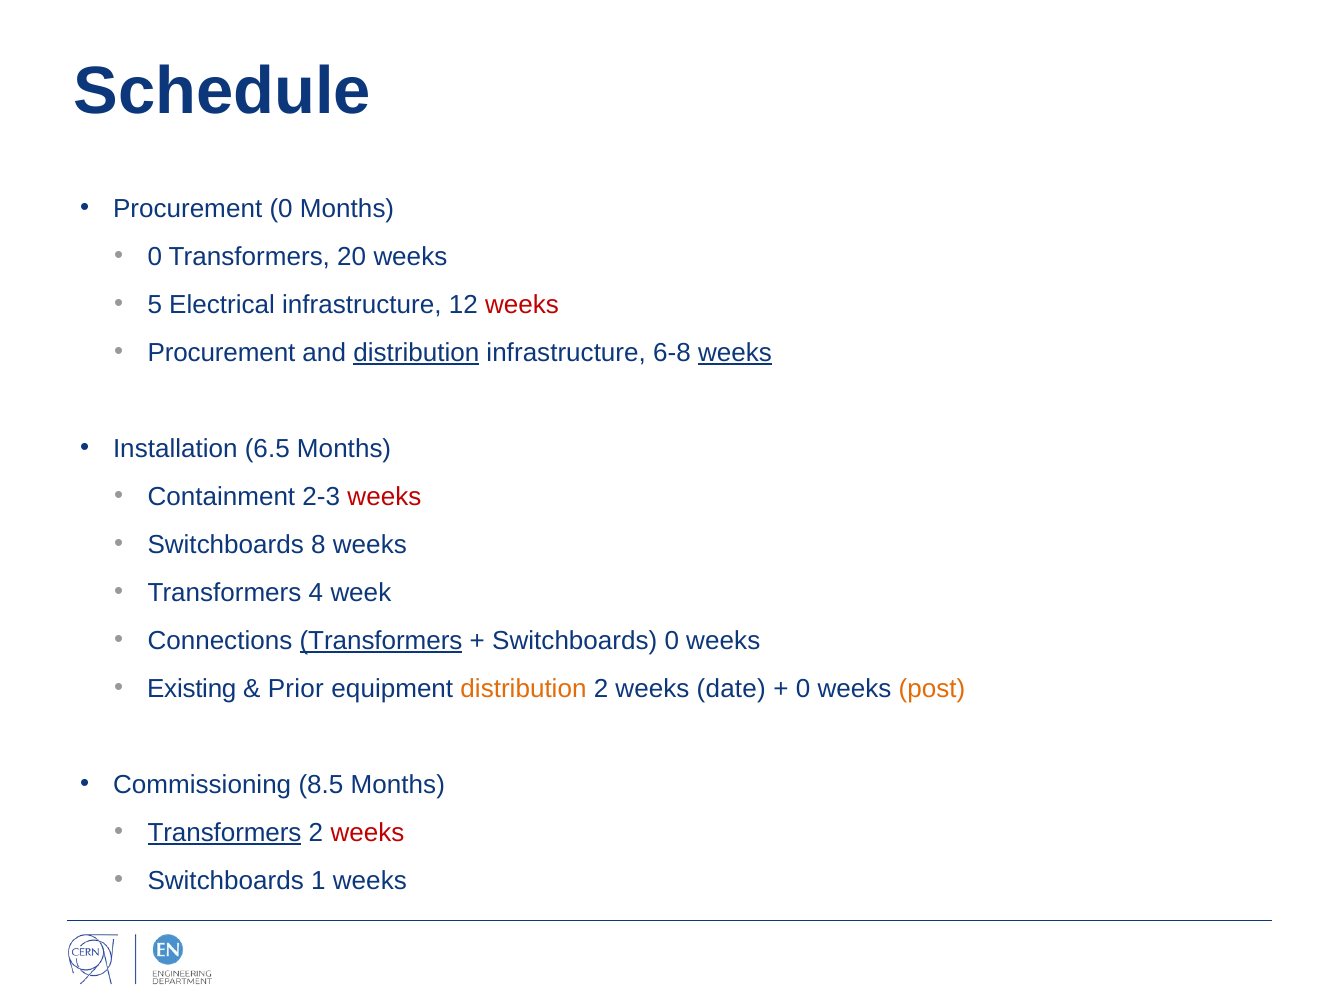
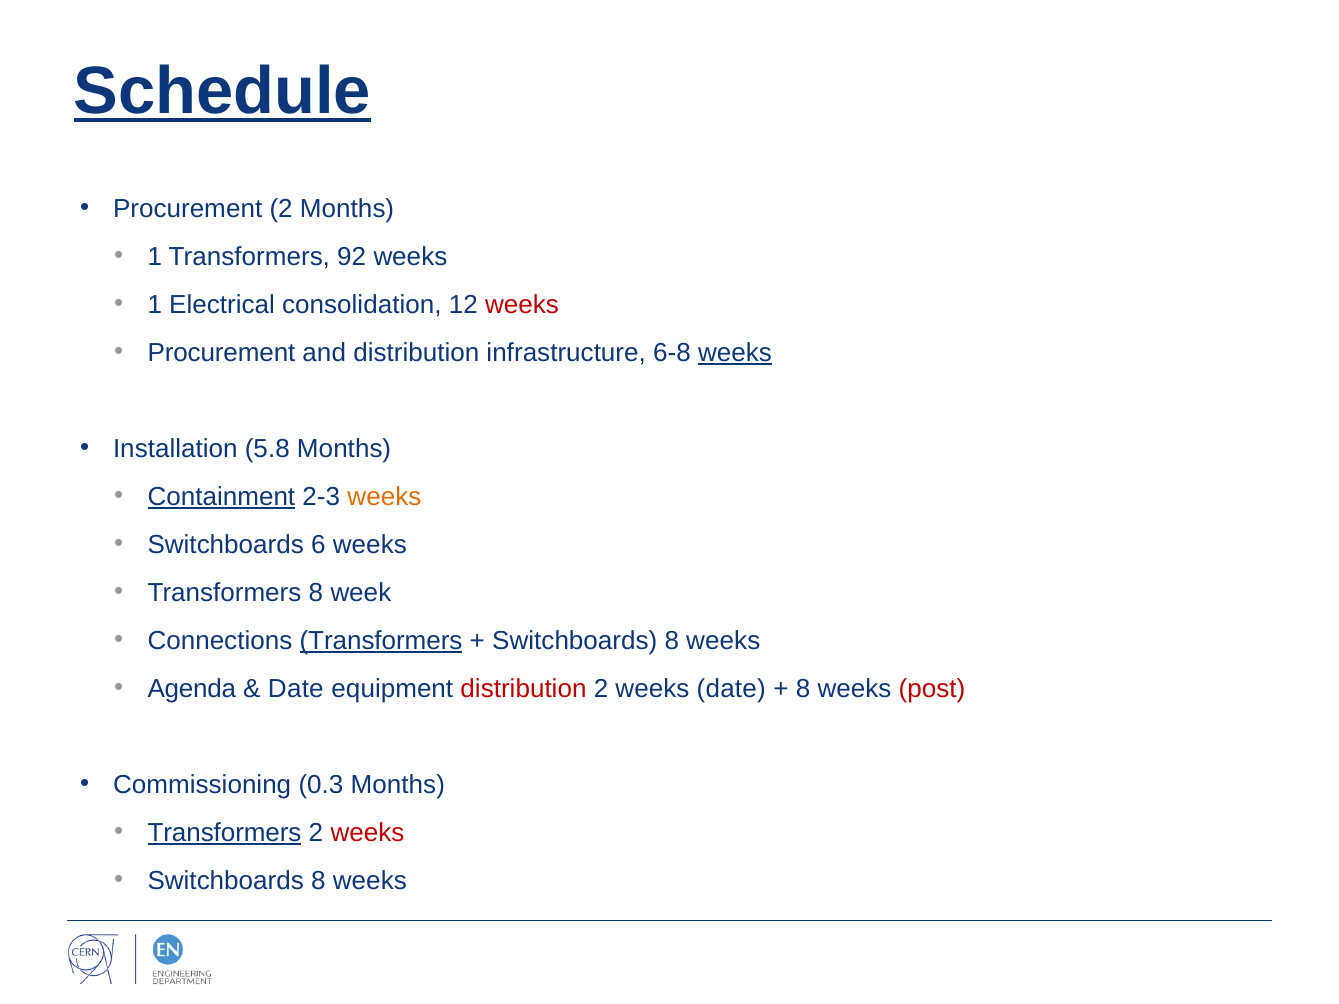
Schedule underline: none -> present (222, 91)
Procurement 0: 0 -> 2 (281, 209)
0: 0 -> 1 (155, 257)
20: 20 -> 92 (352, 257)
5: 5 -> 1 (155, 305)
Electrical infrastructure: infrastructure -> consolidation (362, 305)
distribution underline: present -> none (416, 353)
6.5: 6.5 -> 5.8 (267, 449)
Containment underline: none -> present (221, 497)
weeks colour: red -> orange (384, 497)
8: 8 -> 6 (318, 545)
Transformers 4: 4 -> 8 (316, 593)
0: 0 -> 8 (672, 641)
Existing: Existing -> Agenda (192, 689)
Prior: Prior -> Date (296, 689)
distribution colour: orange -> red (523, 689)
0: 0 -> 8 (803, 689)
post colour: orange -> red (932, 689)
8.5: 8.5 -> 0.3 (321, 785)
1: 1 -> 8 (318, 881)
